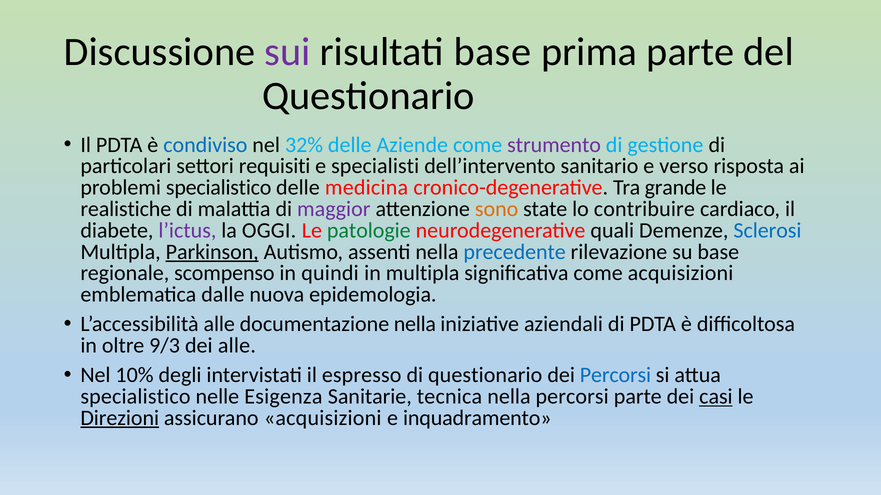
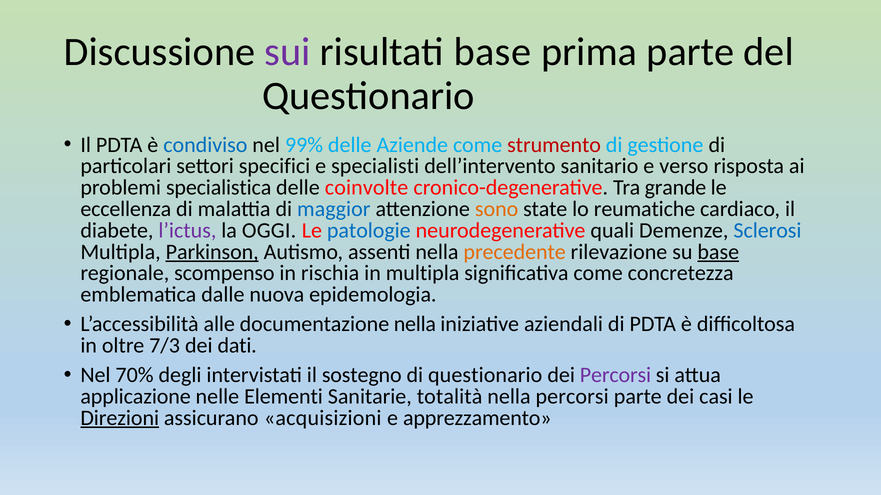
32%: 32% -> 99% (304, 145)
strumento colour: purple -> red (554, 145)
requisiti: requisiti -> specifici (275, 166)
problemi specialistico: specialistico -> specialistica (219, 188)
medicina: medicina -> coinvolte (367, 188)
realistiche: realistiche -> eccellenza (126, 209)
maggior colour: purple -> blue (334, 209)
contribuire: contribuire -> reumatiche (645, 209)
patologie colour: green -> blue (369, 231)
precedente colour: blue -> orange (515, 252)
base underline: none -> present (718, 252)
quindi: quindi -> rischia (330, 273)
come acquisizioni: acquisizioni -> concretezza (681, 273)
9/3: 9/3 -> 7/3 (165, 346)
dei alle: alle -> dati (237, 346)
10%: 10% -> 70% (135, 376)
espresso: espresso -> sostegno (362, 376)
Percorsi colour: blue -> purple (615, 376)
specialistico: specialistico -> applicazione (136, 397)
Esigenza: Esigenza -> Elementi (284, 397)
tecnica: tecnica -> totalità (450, 397)
casi underline: present -> none (716, 397)
inquadramento: inquadramento -> apprezzamento (477, 418)
